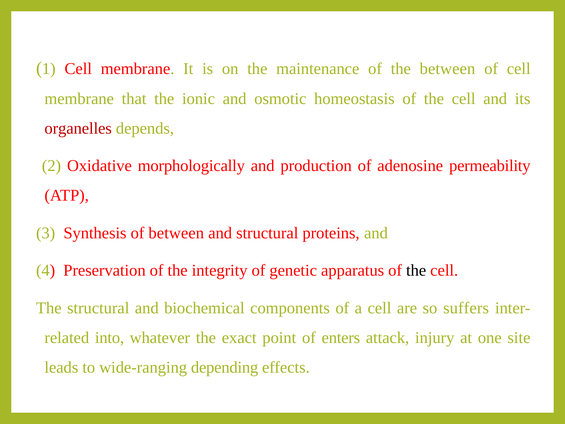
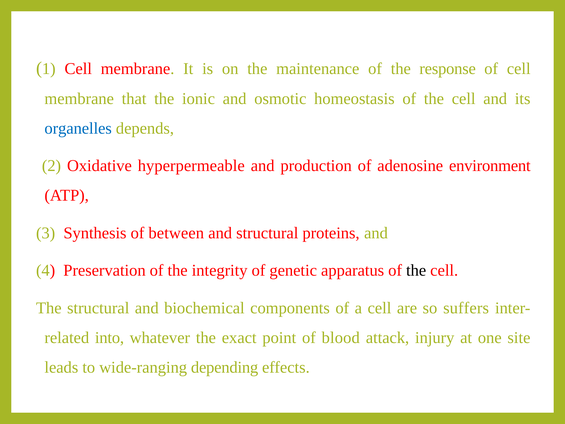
the between: between -> response (448, 69)
organelles colour: red -> blue (78, 128)
morphologically: morphologically -> hyperpermeable (191, 166)
permeability: permeability -> environment (490, 166)
enters: enters -> blood (341, 338)
